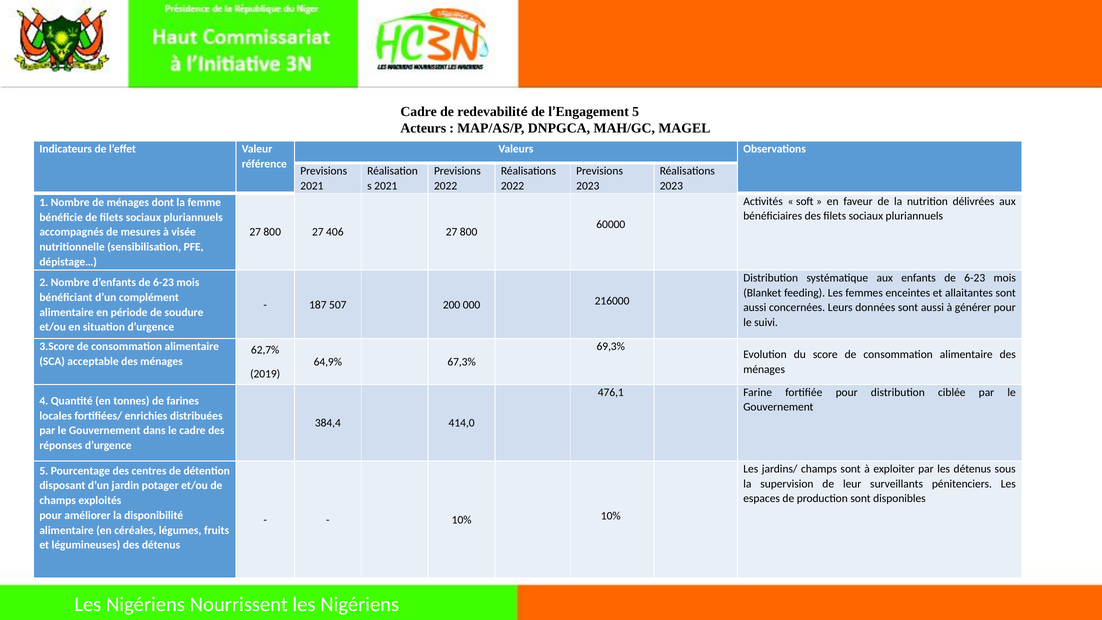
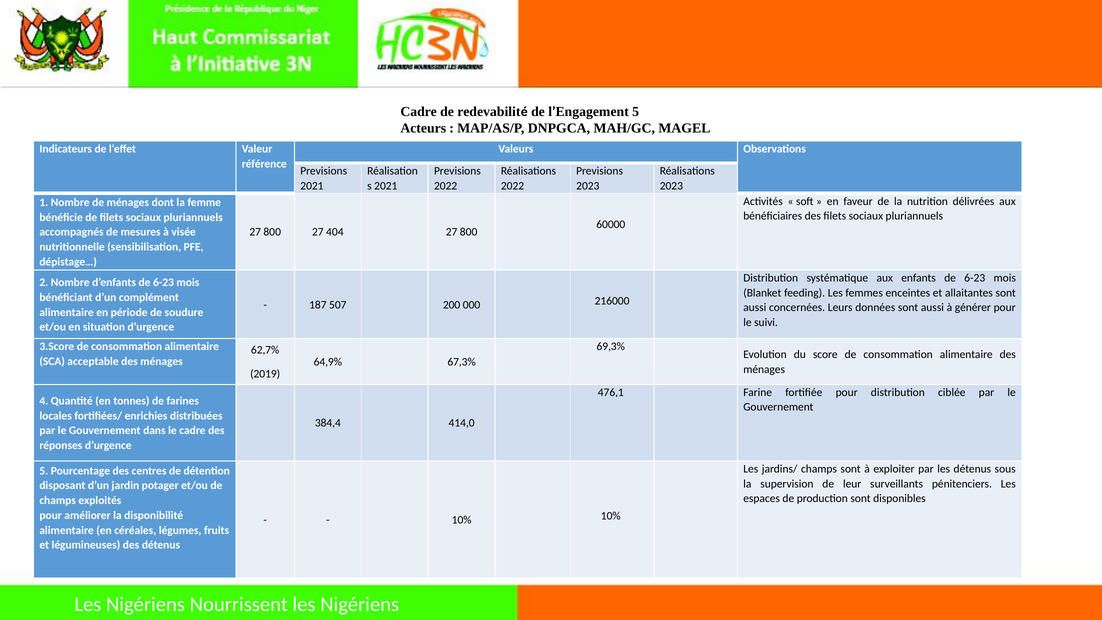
406: 406 -> 404 (335, 232)
